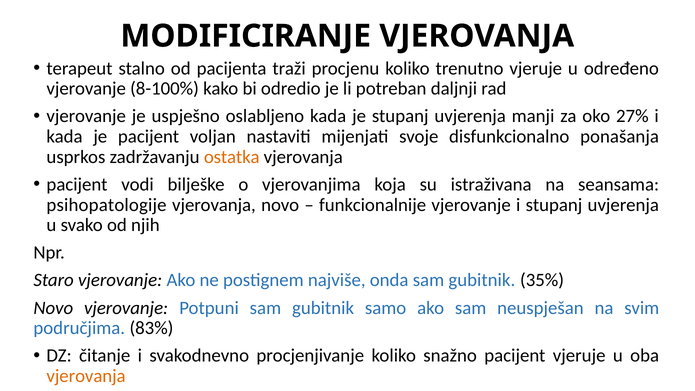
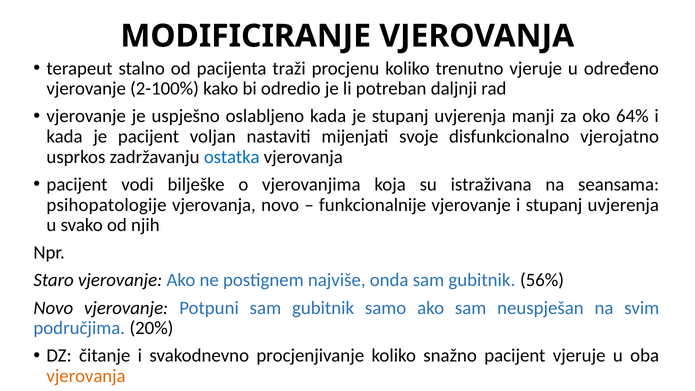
8-100%: 8-100% -> 2-100% (165, 89)
27%: 27% -> 64% (632, 116)
ponašanja: ponašanja -> vjerojatno (620, 137)
ostatka colour: orange -> blue (232, 157)
35%: 35% -> 56% (542, 280)
83%: 83% -> 20% (151, 328)
